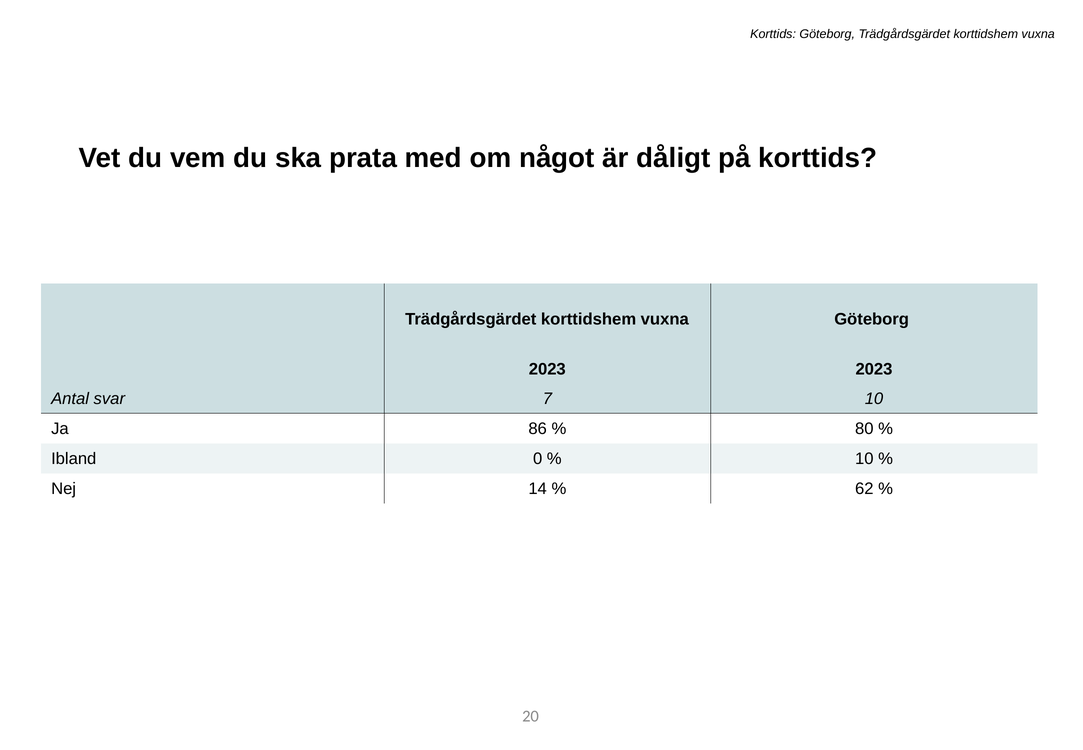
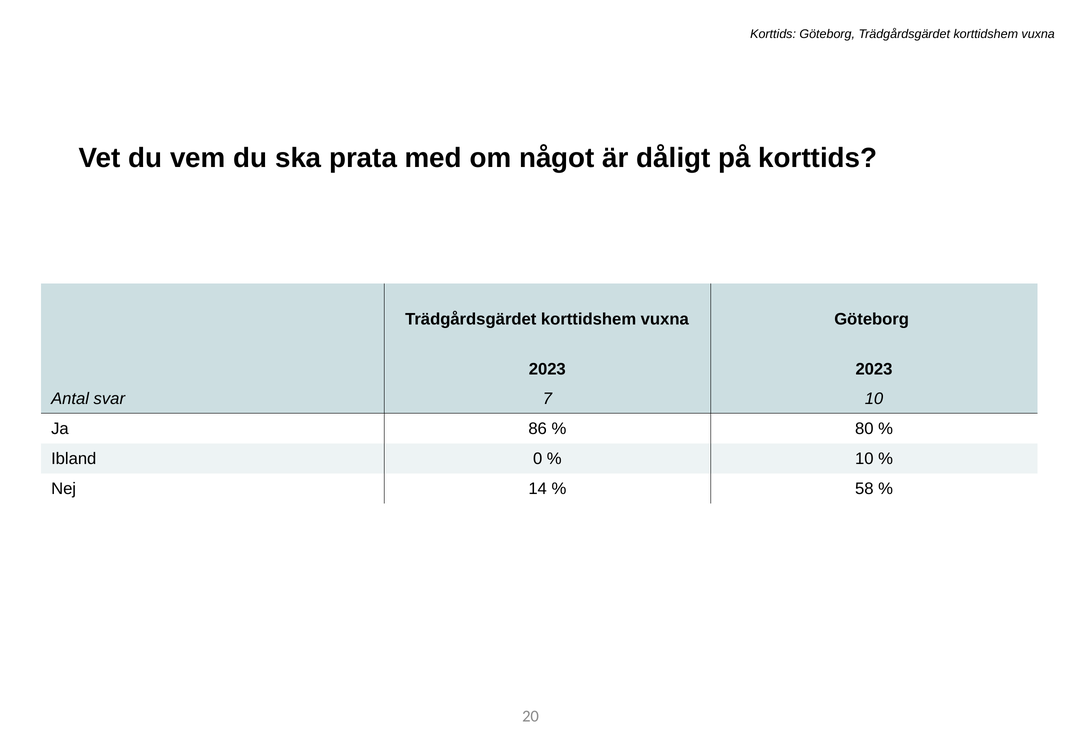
62: 62 -> 58 (864, 488)
